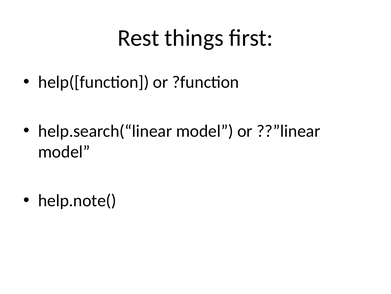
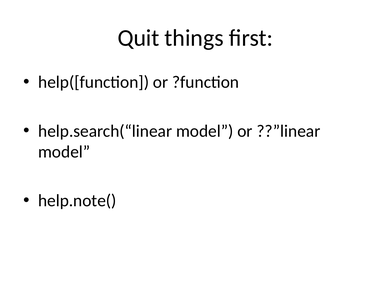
Rest: Rest -> Quit (138, 38)
